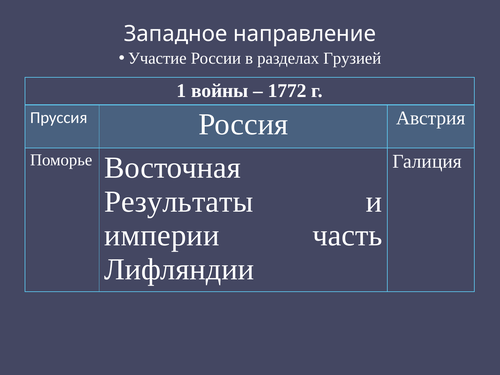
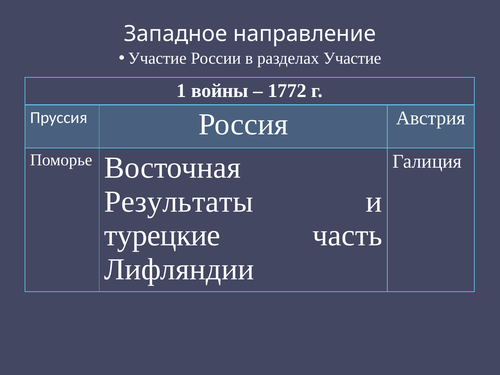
разделах Грузией: Грузией -> Участие (352, 58)
империи: империи -> турецкие (162, 235)
